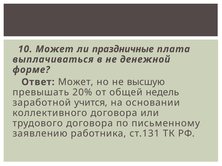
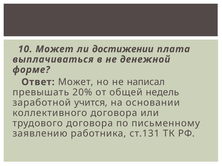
праздничные: праздничные -> достижении (123, 49)
высшую: высшую -> написал (146, 82)
